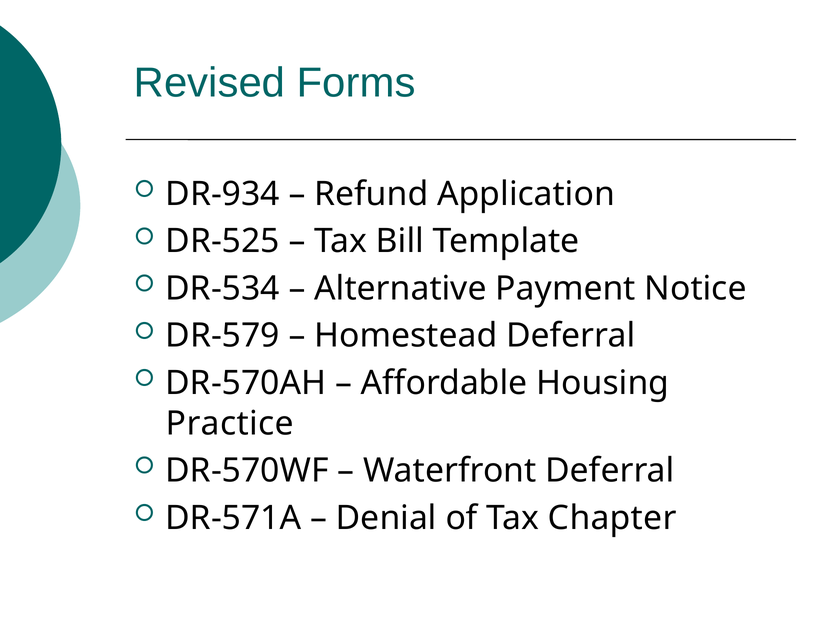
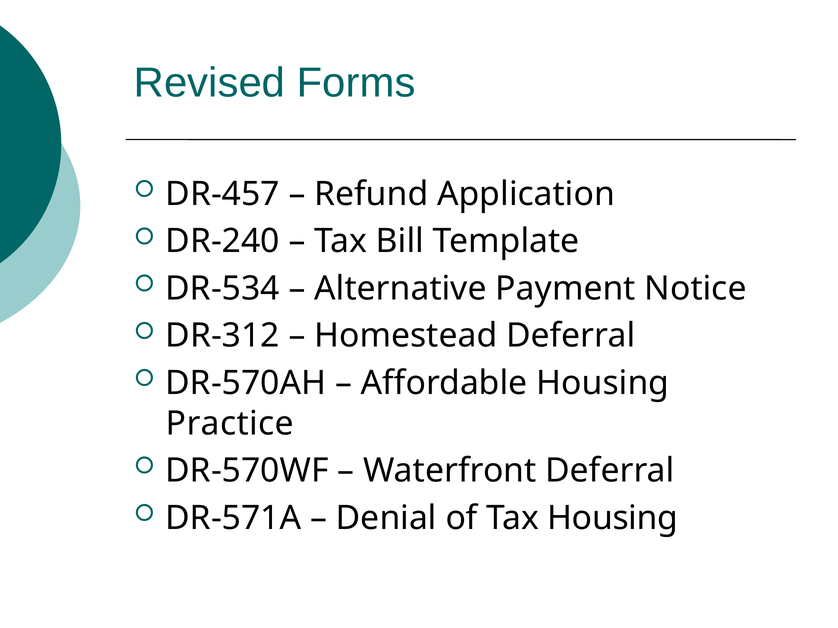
DR-934: DR-934 -> DR-457 (223, 194)
DR-525: DR-525 -> DR-240 (223, 242)
DR-579: DR-579 -> DR-312 (223, 336)
Tax Chapter: Chapter -> Housing (613, 518)
